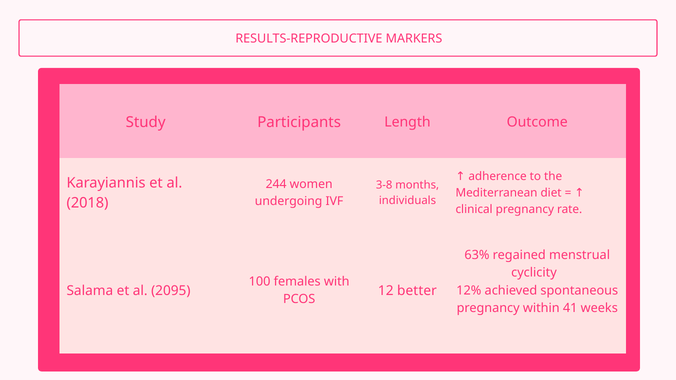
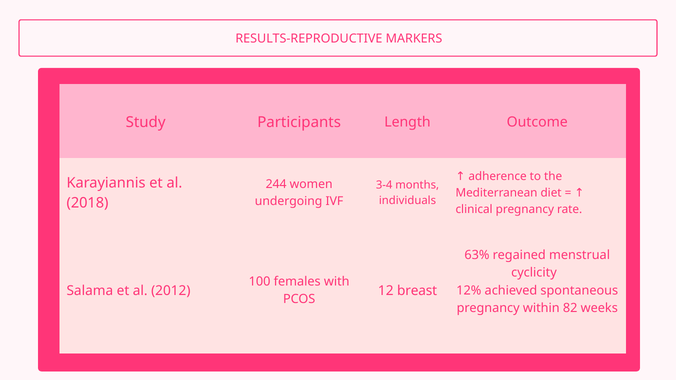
3-8: 3-8 -> 3-4 (384, 185)
2095: 2095 -> 2012 (171, 291)
better: better -> breast (417, 291)
41: 41 -> 82 (570, 308)
